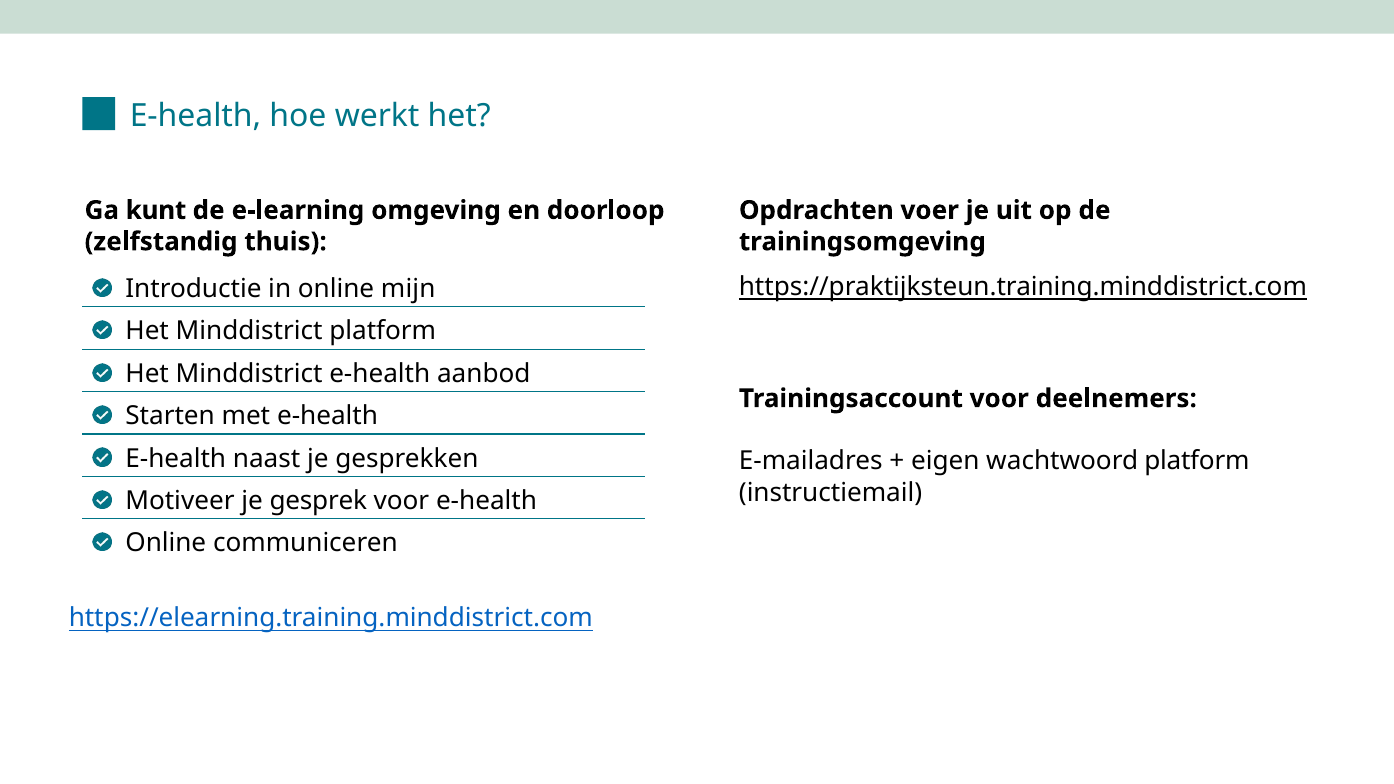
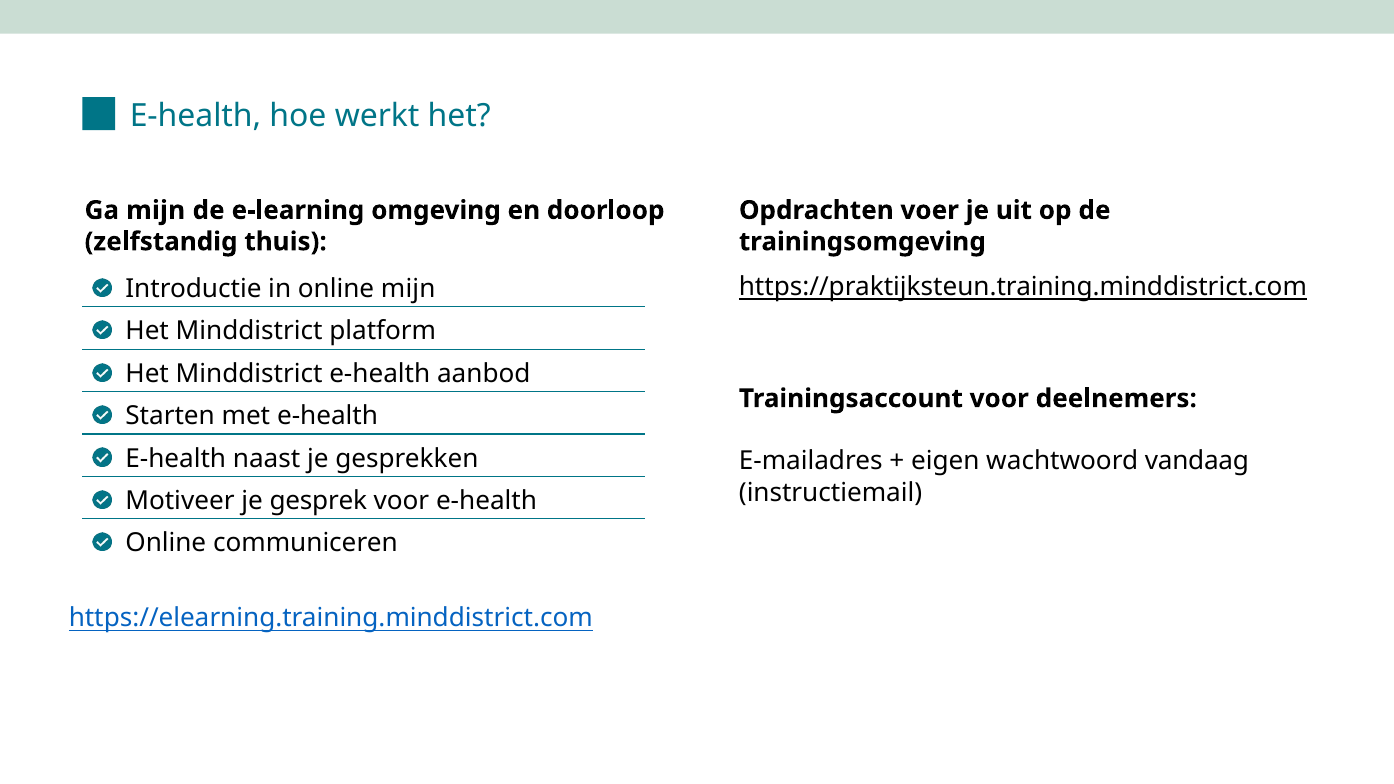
Ga kunt: kunt -> mijn (156, 210)
wachtwoord platform: platform -> vandaag (1197, 461)
